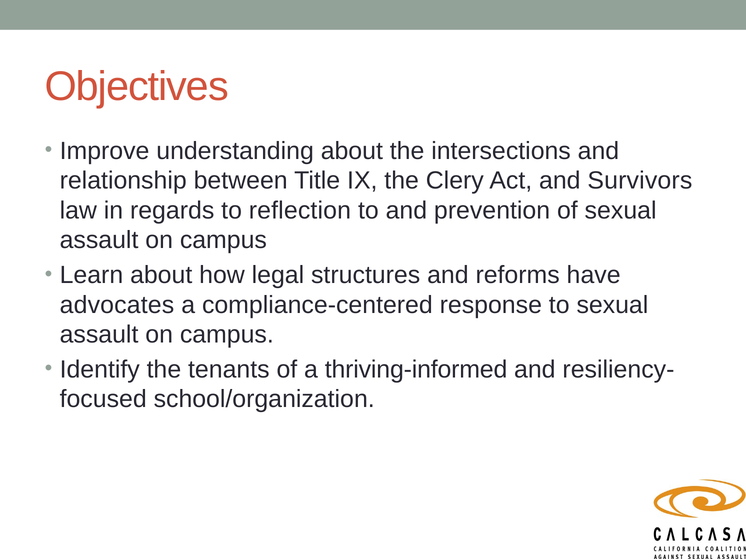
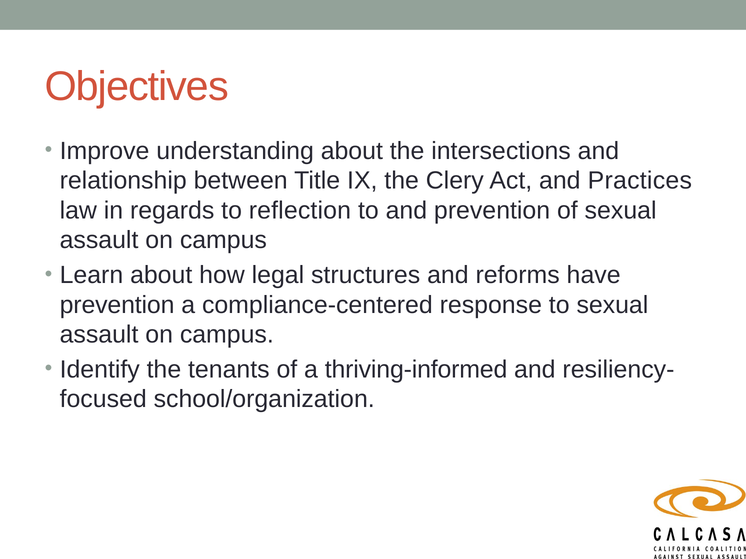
Survivors: Survivors -> Practices (640, 181)
advocates: advocates -> prevention (117, 305)
